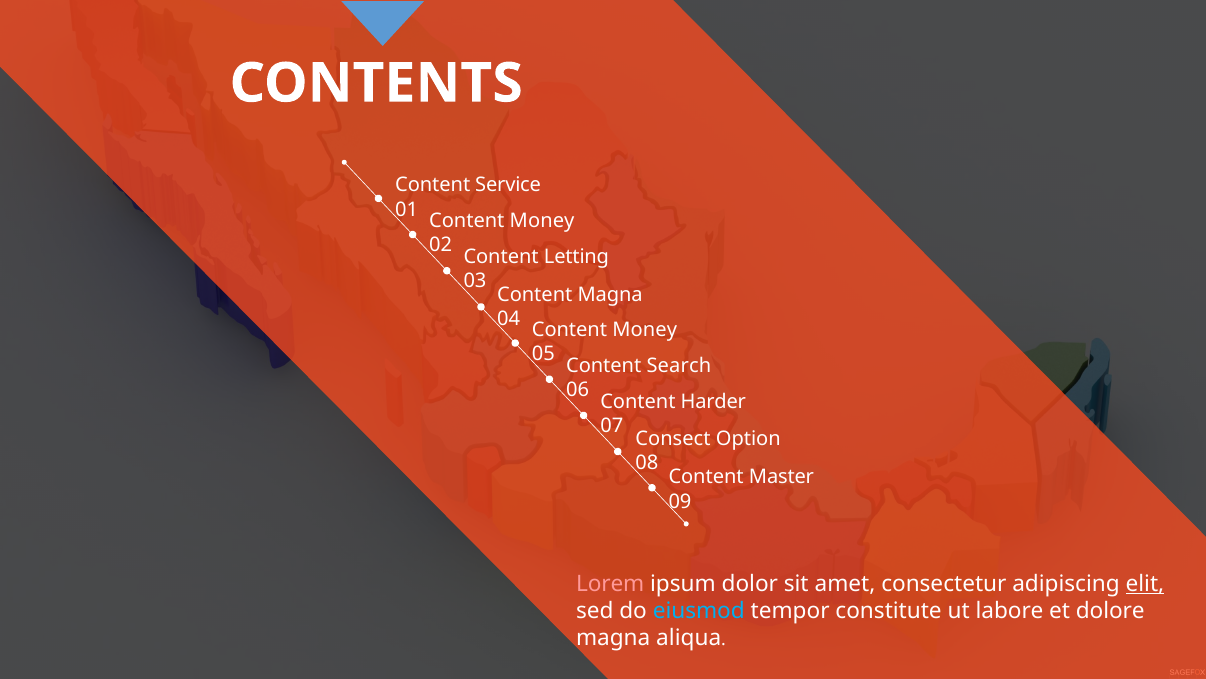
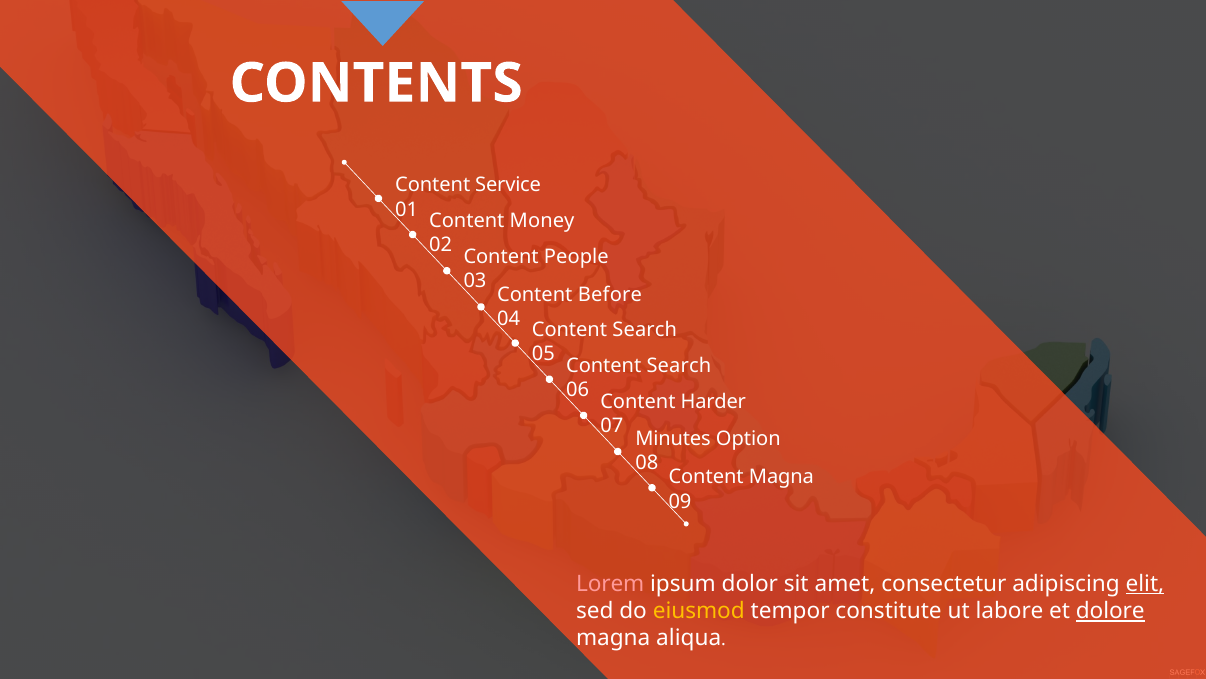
Letting: Letting -> People (576, 257)
Content Magna: Magna -> Before (610, 294)
Money: Money -> Search (645, 330)
Consect: Consect -> Minutes (673, 438)
Content Master: Master -> Magna (781, 477)
eiusmod colour: light blue -> yellow (699, 611)
dolore underline: none -> present (1110, 611)
